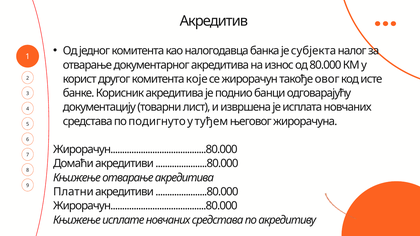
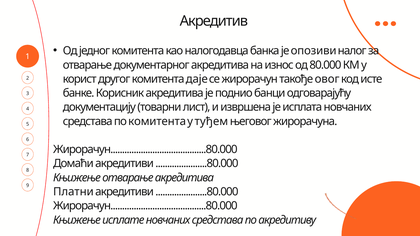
субјекта: субјекта -> опозиви (314, 51)
које: које -> даје (197, 79)
по подигнуто: подигнуто -> комитента (157, 121)
